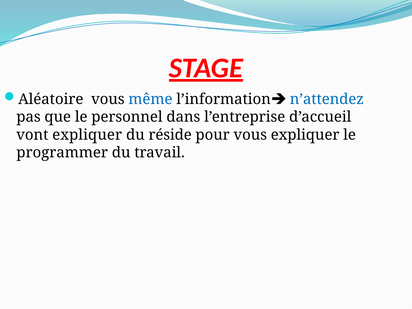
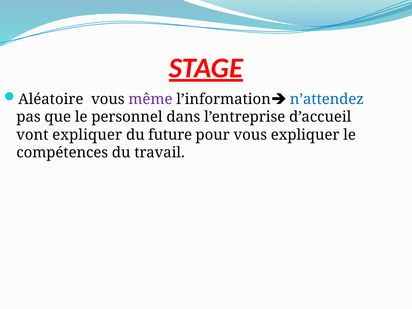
même colour: blue -> purple (150, 99)
réside: réside -> future (170, 135)
programmer: programmer -> compétences (62, 153)
